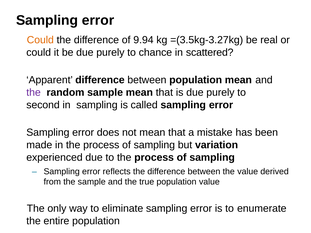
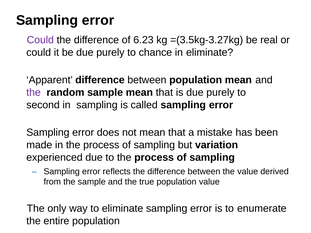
Could colour: orange -> purple (40, 40)
9.94: 9.94 -> 6.23 (143, 40)
in scattered: scattered -> eliminate (210, 52)
